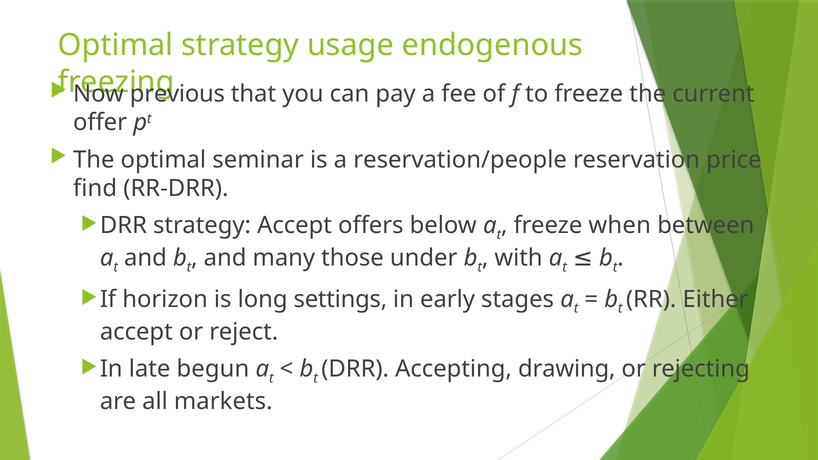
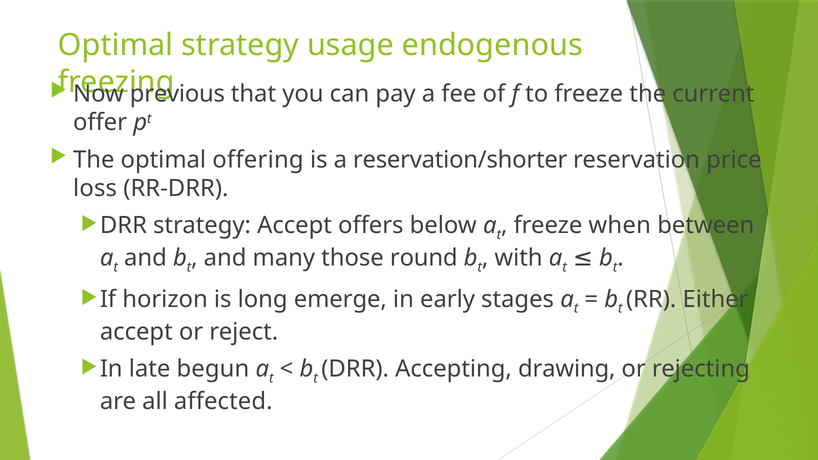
seminar: seminar -> offering (258, 160)
reservation/people: reservation/people -> reservation/shorter (460, 160)
find: find -> loss (95, 188)
under: under -> round (424, 258)
settings: settings -> emerge (340, 299)
markets: markets -> affected (223, 402)
